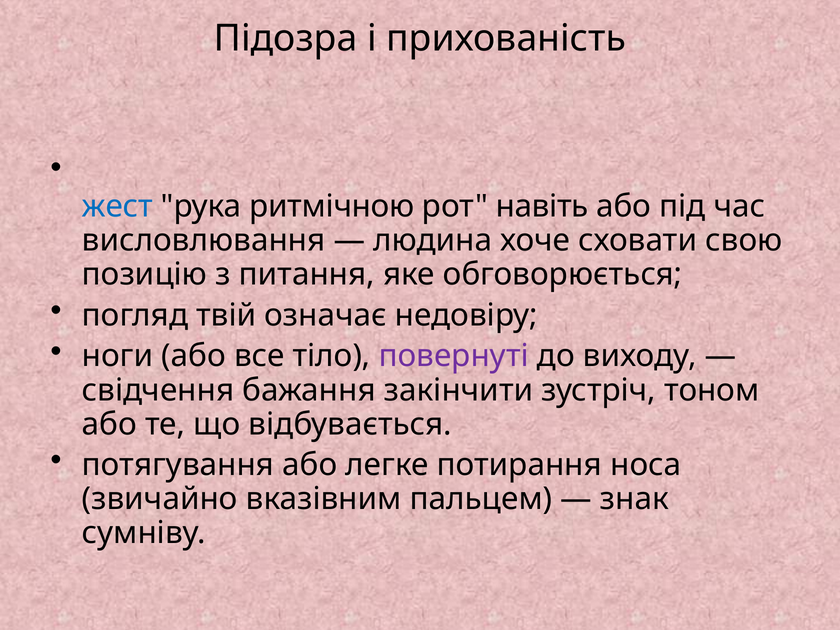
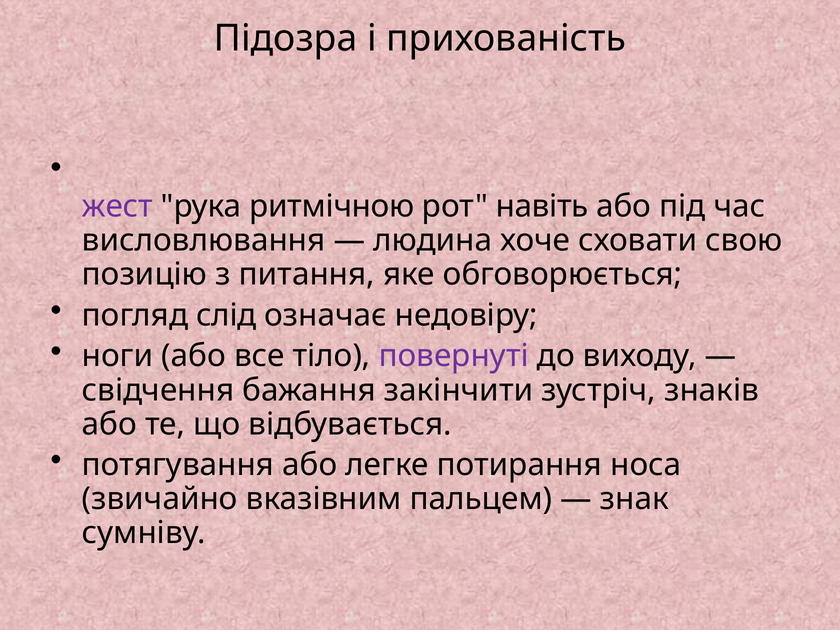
жест colour: blue -> purple (117, 206)
твій: твій -> слід (226, 315)
тоном: тоном -> знаків (712, 390)
